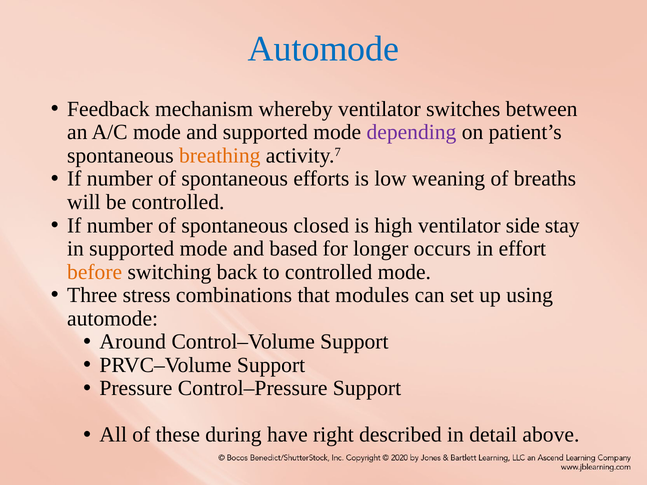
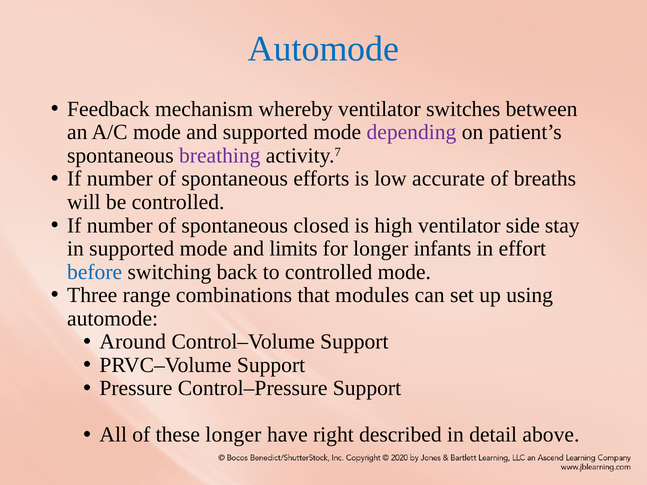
breathing colour: orange -> purple (220, 156)
weaning: weaning -> accurate (449, 179)
based: based -> limits (294, 249)
occurs: occurs -> infants (443, 249)
before colour: orange -> blue (95, 272)
stress: stress -> range (147, 295)
these during: during -> longer (233, 435)
